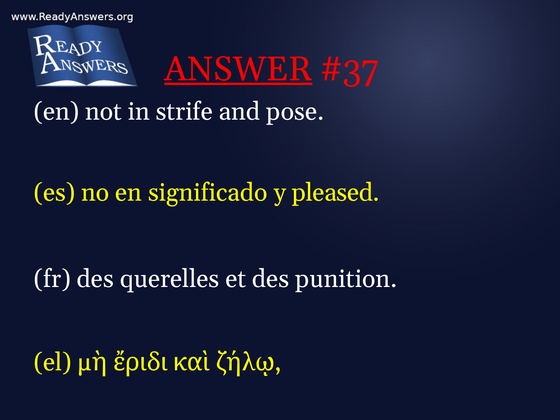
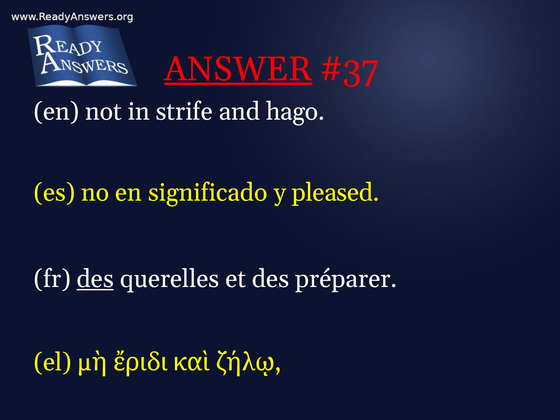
pose: pose -> hago (295, 112)
des underline: none -> present (95, 279)
punition: punition -> préparer (346, 279)
